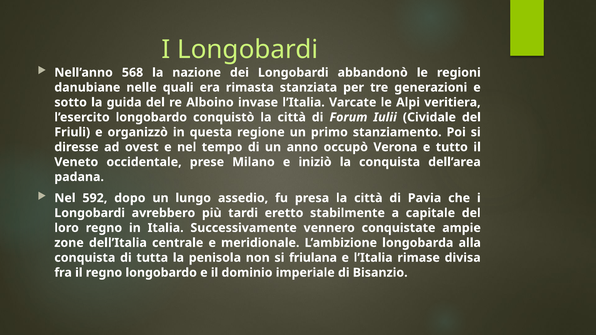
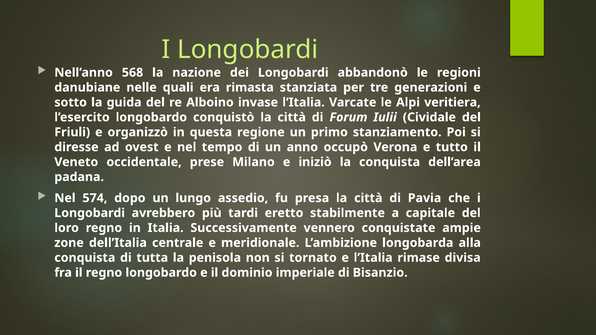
592: 592 -> 574 (95, 198)
friulana: friulana -> tornato (313, 258)
